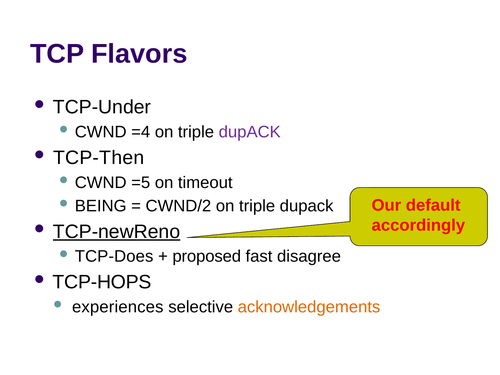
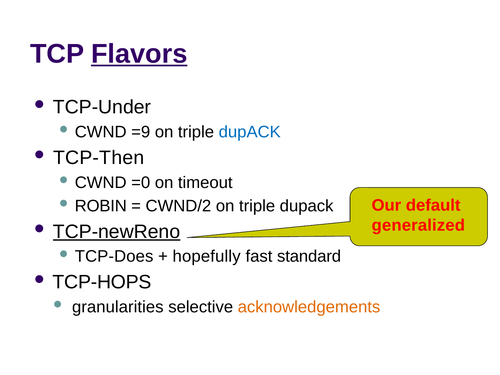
Flavors underline: none -> present (139, 54)
=4: =4 -> =9 (141, 132)
dupACK colour: purple -> blue (250, 132)
=5: =5 -> =0 (141, 183)
BEING: BEING -> ROBIN (101, 206)
accordingly: accordingly -> generalized (418, 225)
proposed: proposed -> hopefully (207, 256)
disagree: disagree -> standard (309, 256)
experiences: experiences -> granularities (118, 307)
